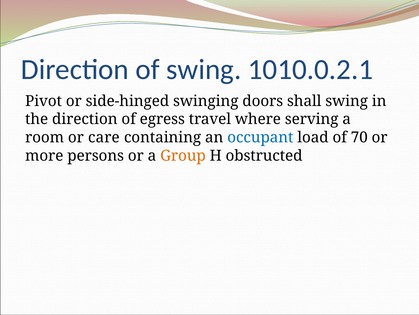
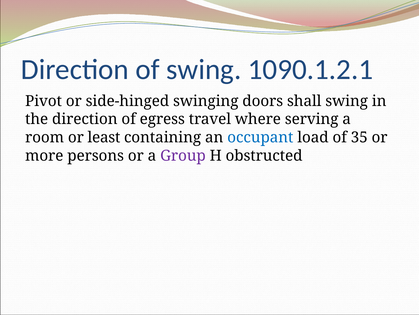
1010.0.2.1: 1010.0.2.1 -> 1090.1.2.1 (311, 69)
care: care -> least (104, 137)
70: 70 -> 35 (359, 137)
Group colour: orange -> purple (183, 155)
